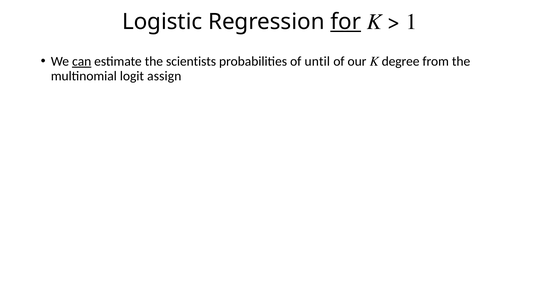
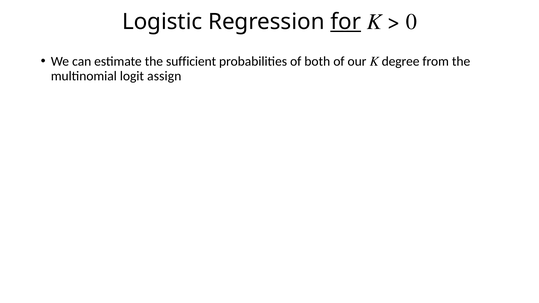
1: 1 -> 0 (411, 22)
can underline: present -> none (82, 61)
scientists: scientists -> sufficient (191, 61)
until: until -> both (317, 61)
